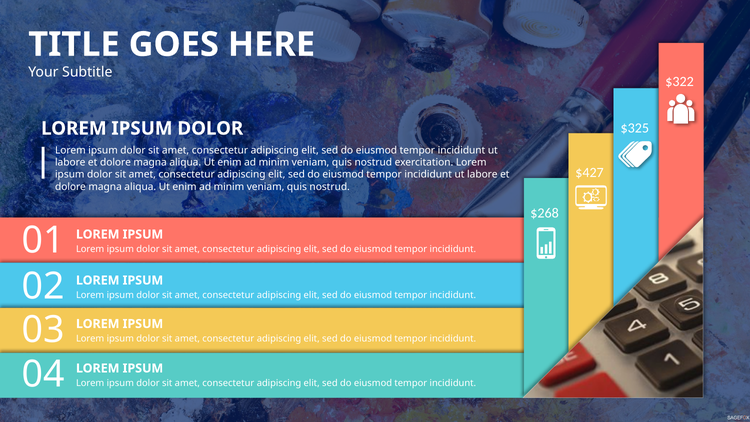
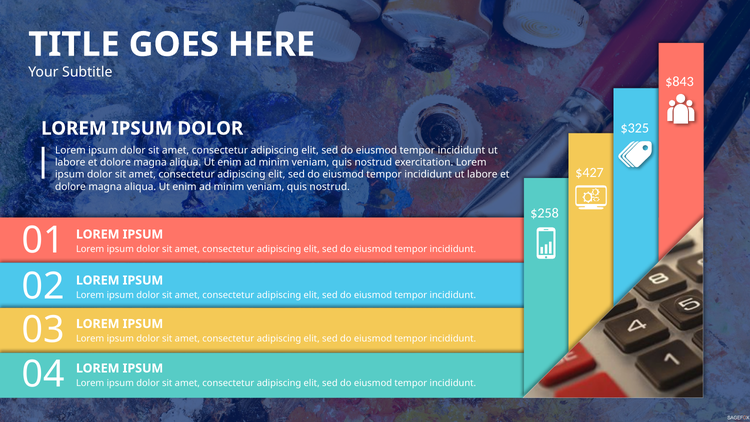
$322: $322 -> $843 (680, 81)
$268: $268 -> $258 (545, 213)
